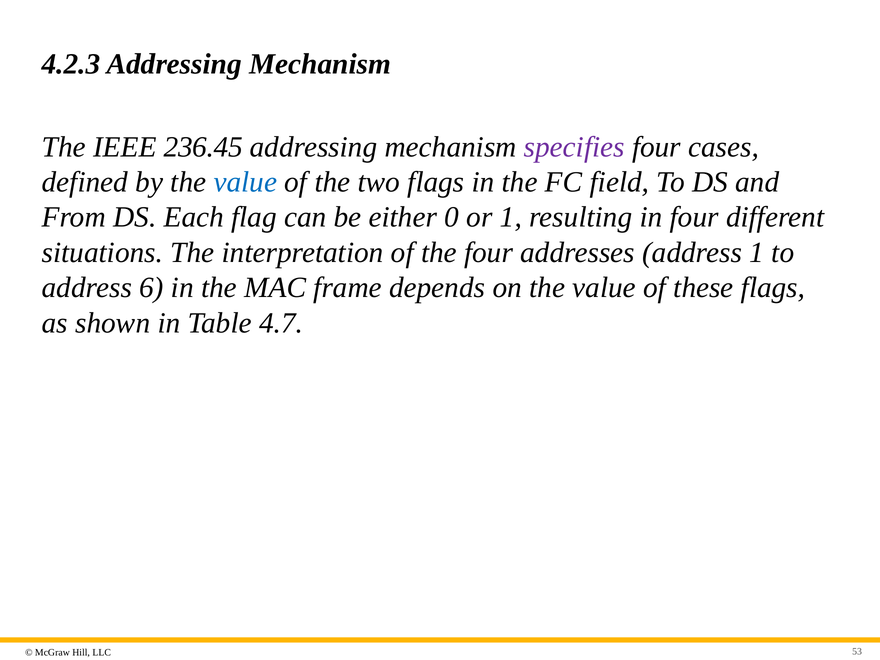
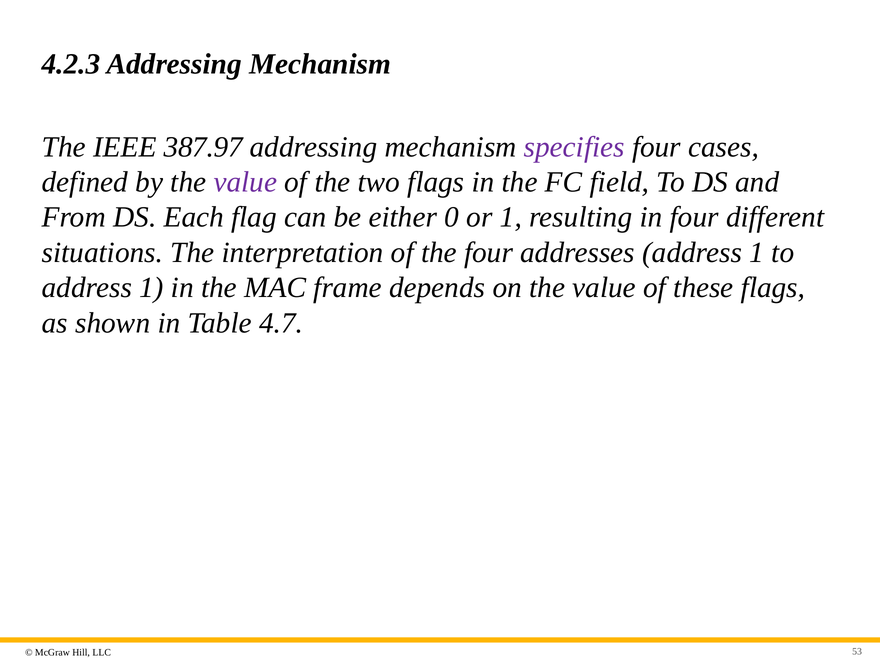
236.45: 236.45 -> 387.97 (203, 147)
value colour: blue -> purple (245, 182)
6: 6 -> 1 (151, 288)
